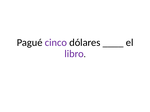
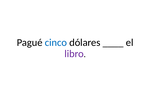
cinco colour: purple -> blue (56, 43)
